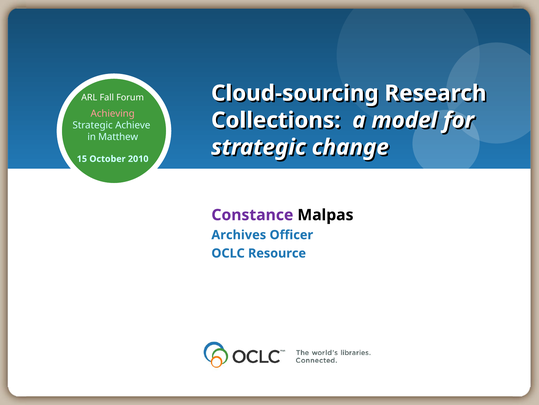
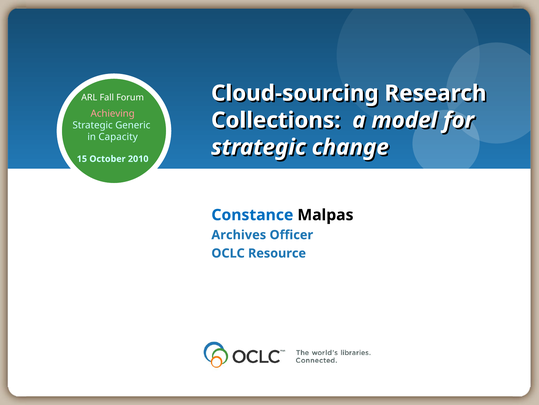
Achieve: Achieve -> Generic (133, 125)
Matthew: Matthew -> Capacity (118, 137)
Constance colour: purple -> blue (252, 215)
